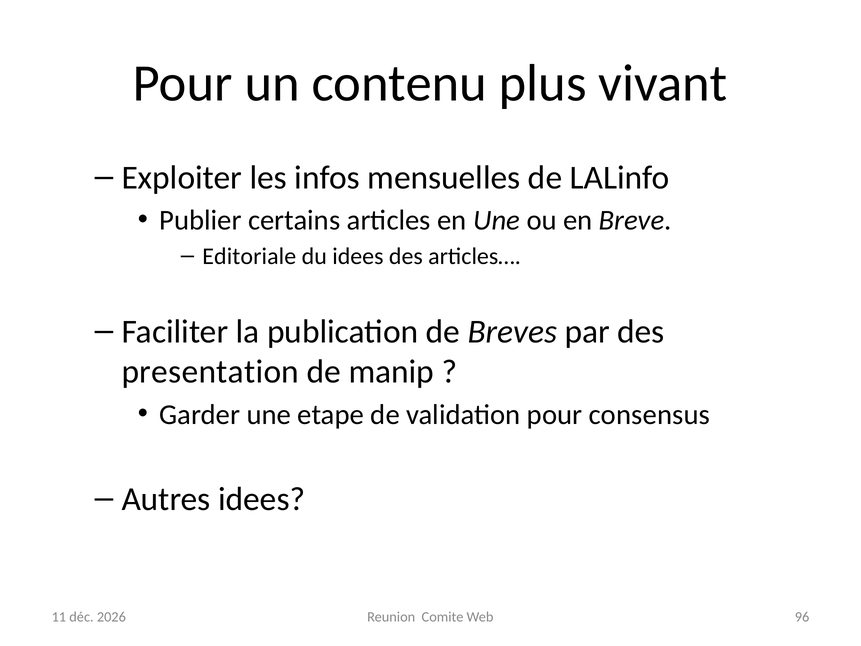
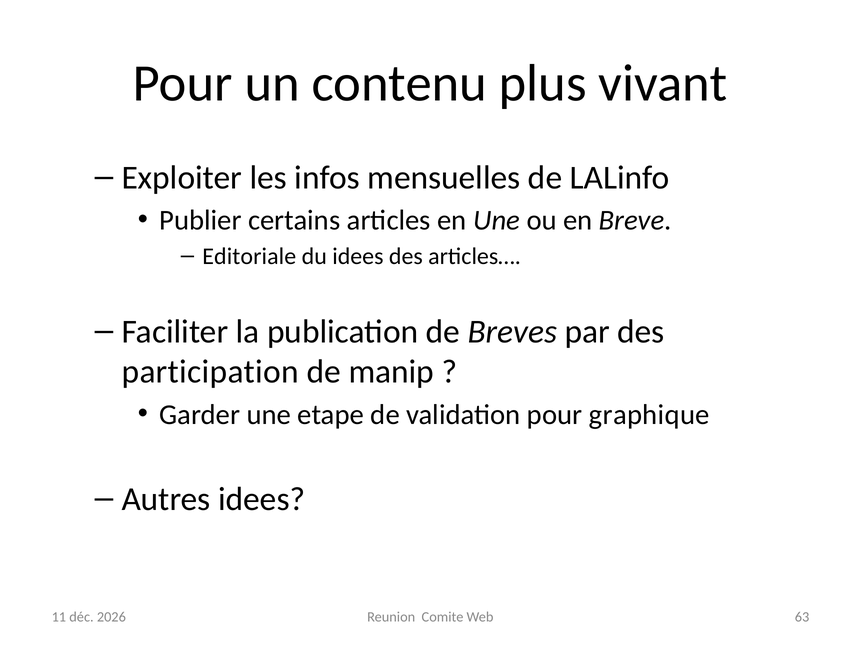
presentation: presentation -> participation (210, 372)
consensus: consensus -> graphique (649, 414)
96: 96 -> 63 (802, 617)
